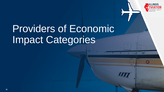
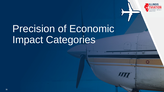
Providers: Providers -> Precision (34, 29)
